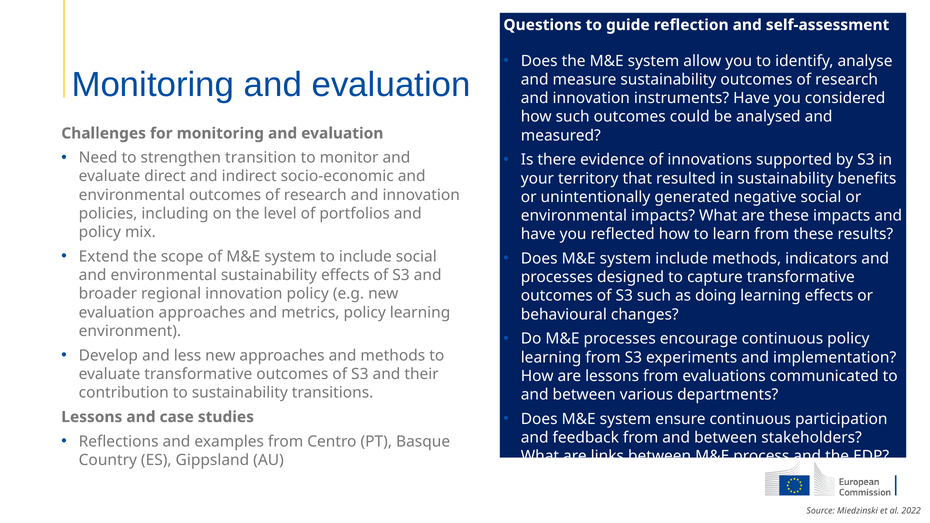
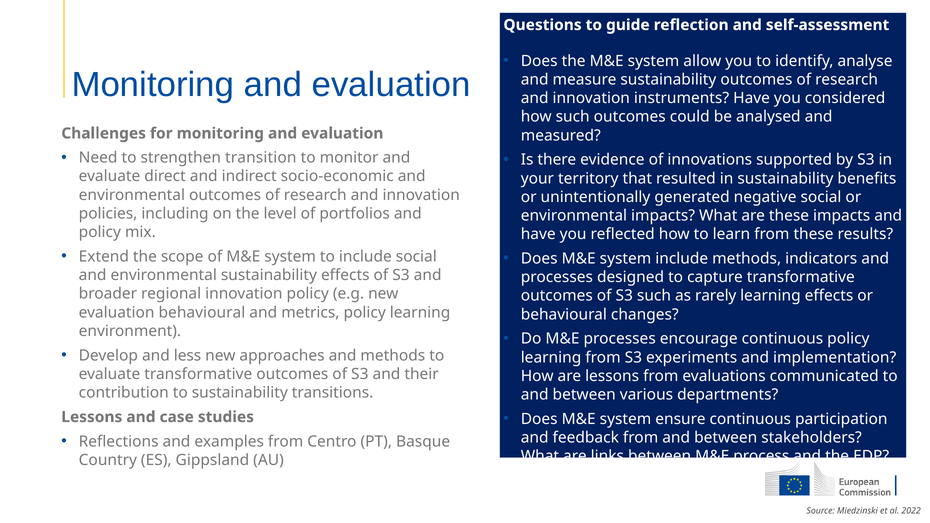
doing: doing -> rarely (716, 296)
evaluation approaches: approaches -> behavioural (202, 312)
